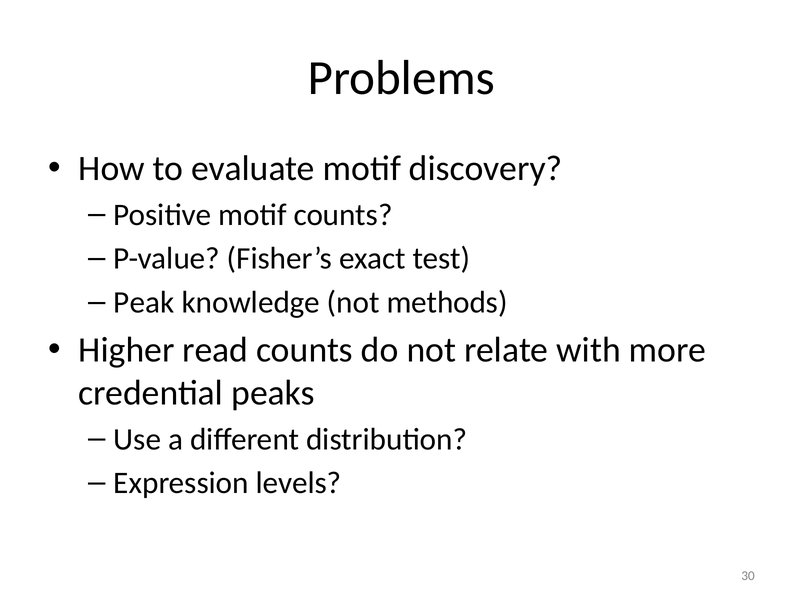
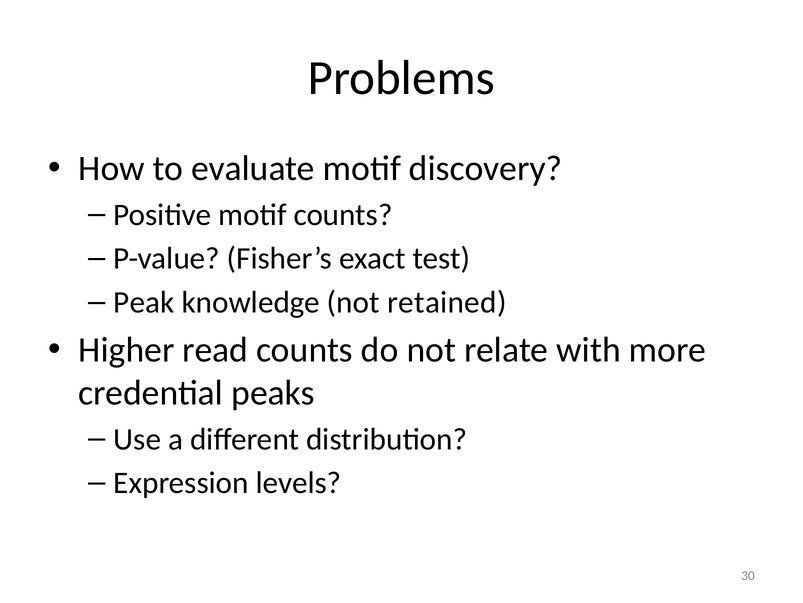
methods: methods -> retained (447, 302)
